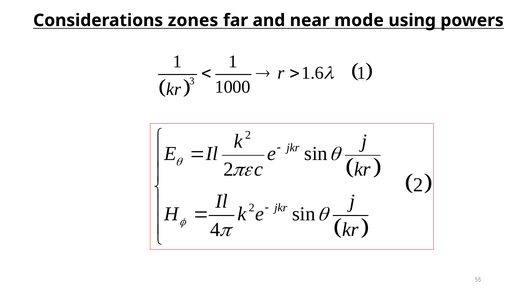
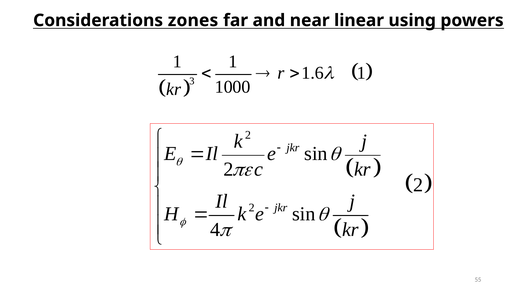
mode: mode -> linear (359, 20)
